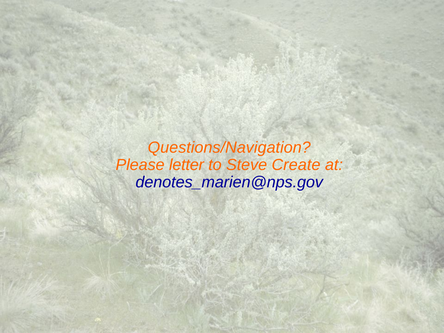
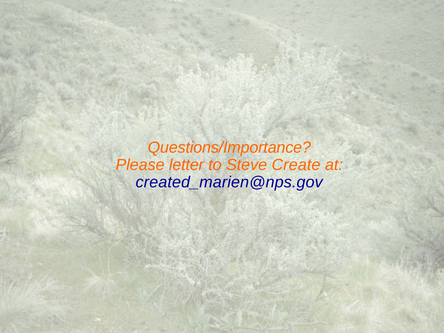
Questions/Navigation: Questions/Navigation -> Questions/Importance (229, 148)
denotes_marien@nps.gov: denotes_marien@nps.gov -> created_marien@nps.gov (229, 182)
